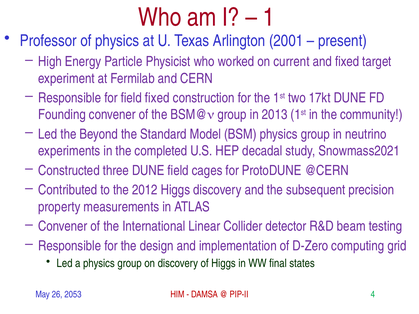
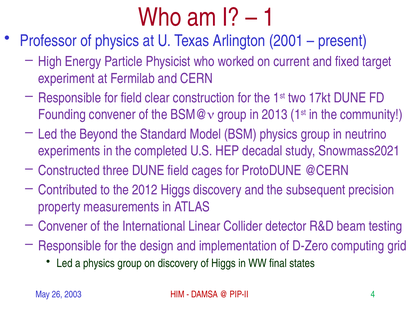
field fixed: fixed -> clear (157, 98)
2053: 2053 -> 2003 (73, 295)
